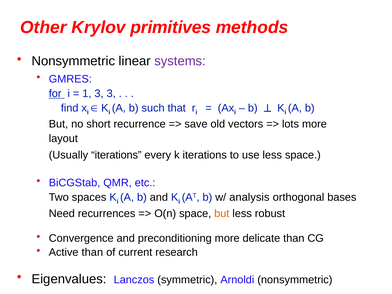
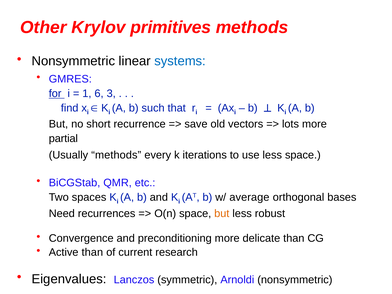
systems colour: purple -> blue (180, 61)
1 3: 3 -> 6 (99, 93)
layout: layout -> partial (63, 138)
Usually iterations: iterations -> methods (116, 155)
analysis: analysis -> average (249, 197)
